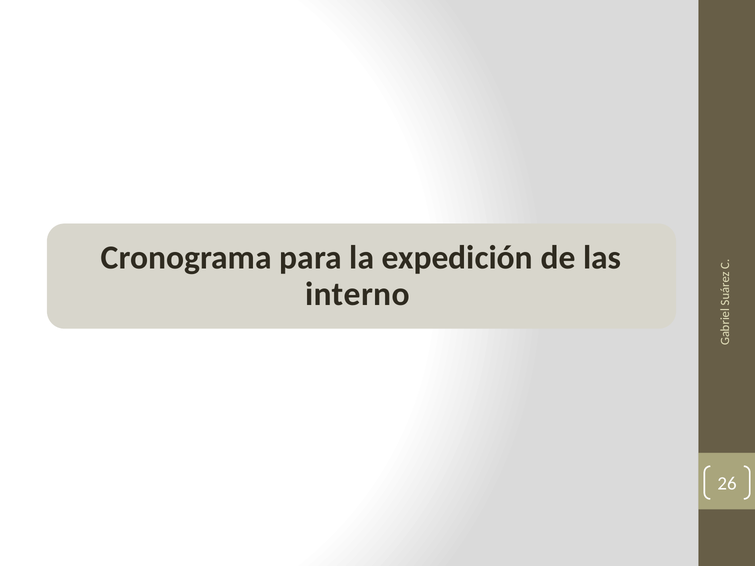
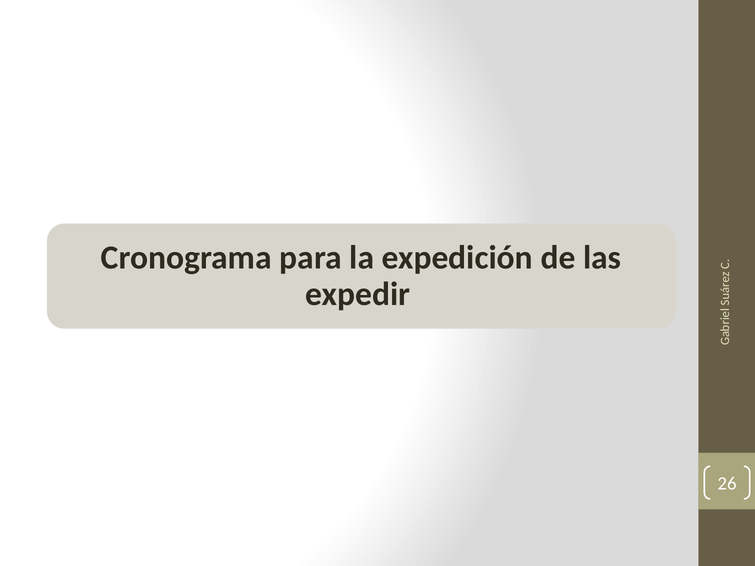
interno: interno -> expedir (358, 294)
